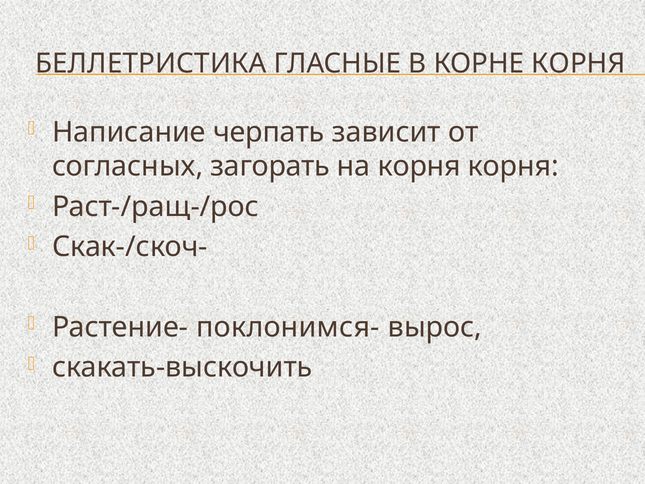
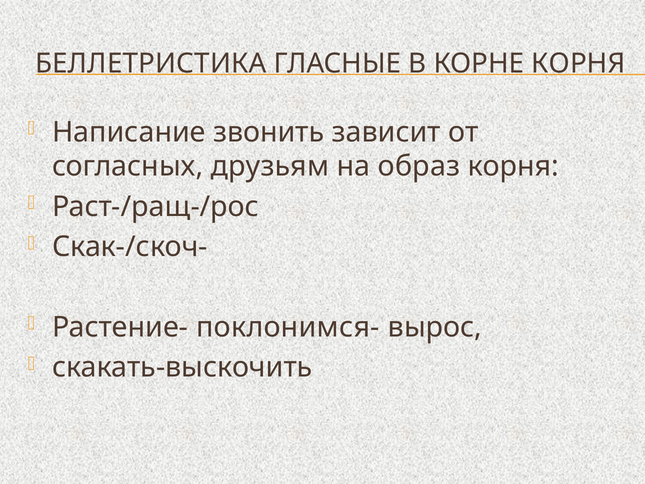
черпать: черпать -> звонить (269, 132)
загорать: загорать -> друзьям (270, 166)
на корня: корня -> образ (419, 166)
